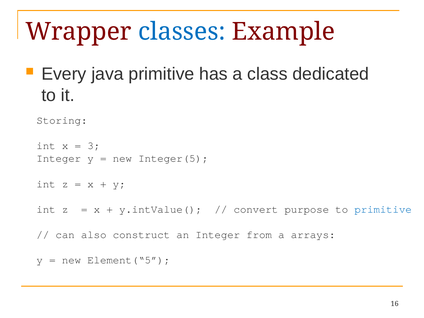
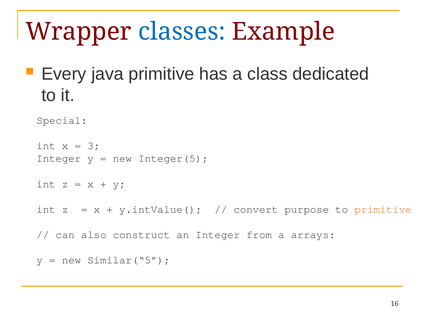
Storing: Storing -> Special (62, 120)
primitive colour: blue -> orange (383, 209)
Element(“5: Element(“5 -> Similar(“5 (129, 260)
